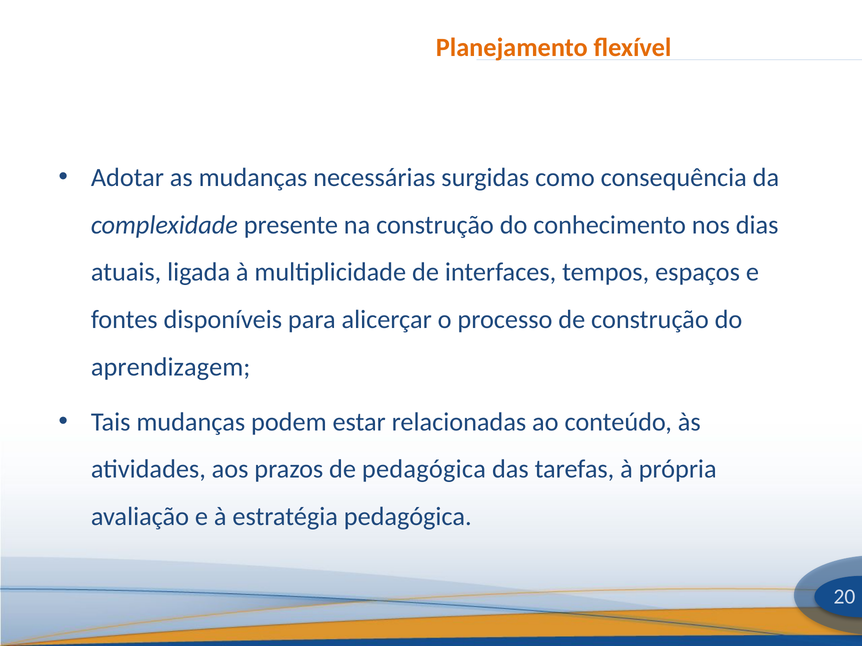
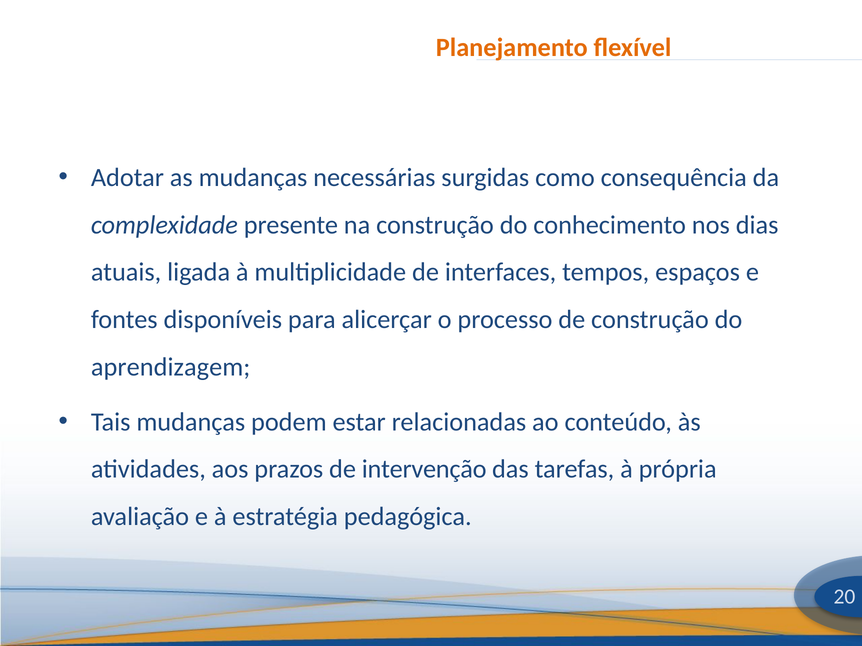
de pedagógica: pedagógica -> intervenção (424, 470)
